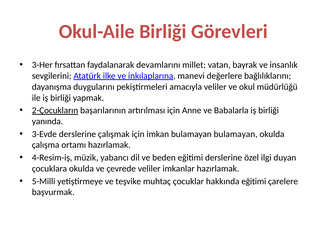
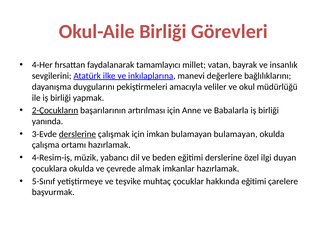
3-Her: 3-Her -> 4-Her (42, 65)
devamlarını: devamlarını -> tamamlayıcı (158, 65)
derslerine underline: none -> present (77, 134)
çevrede veliler: veliler -> almak (149, 169)
5-Milli: 5-Milli -> 5-Sınıf (44, 181)
